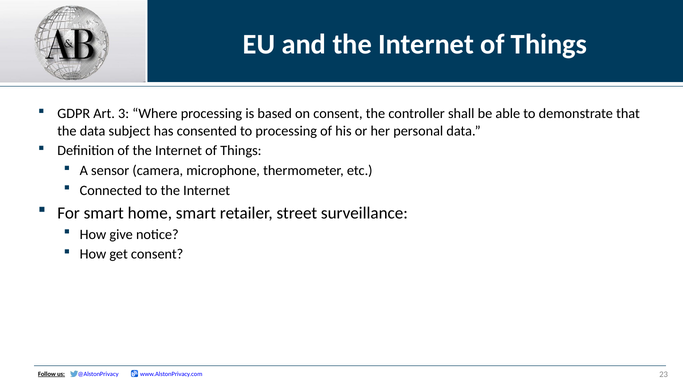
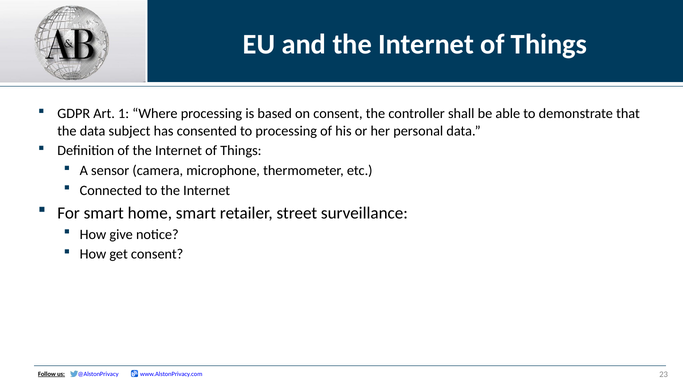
3: 3 -> 1 (124, 114)
